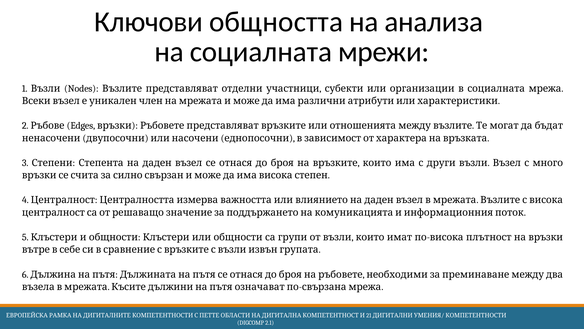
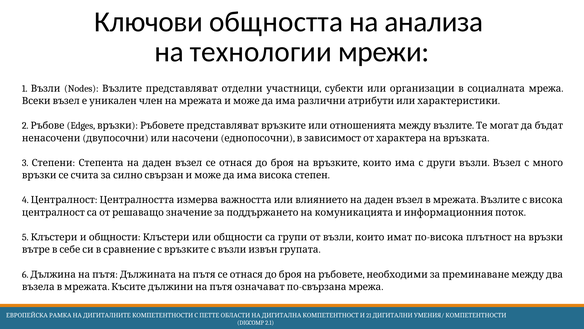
на социалната: социалната -> технологии (261, 52)
